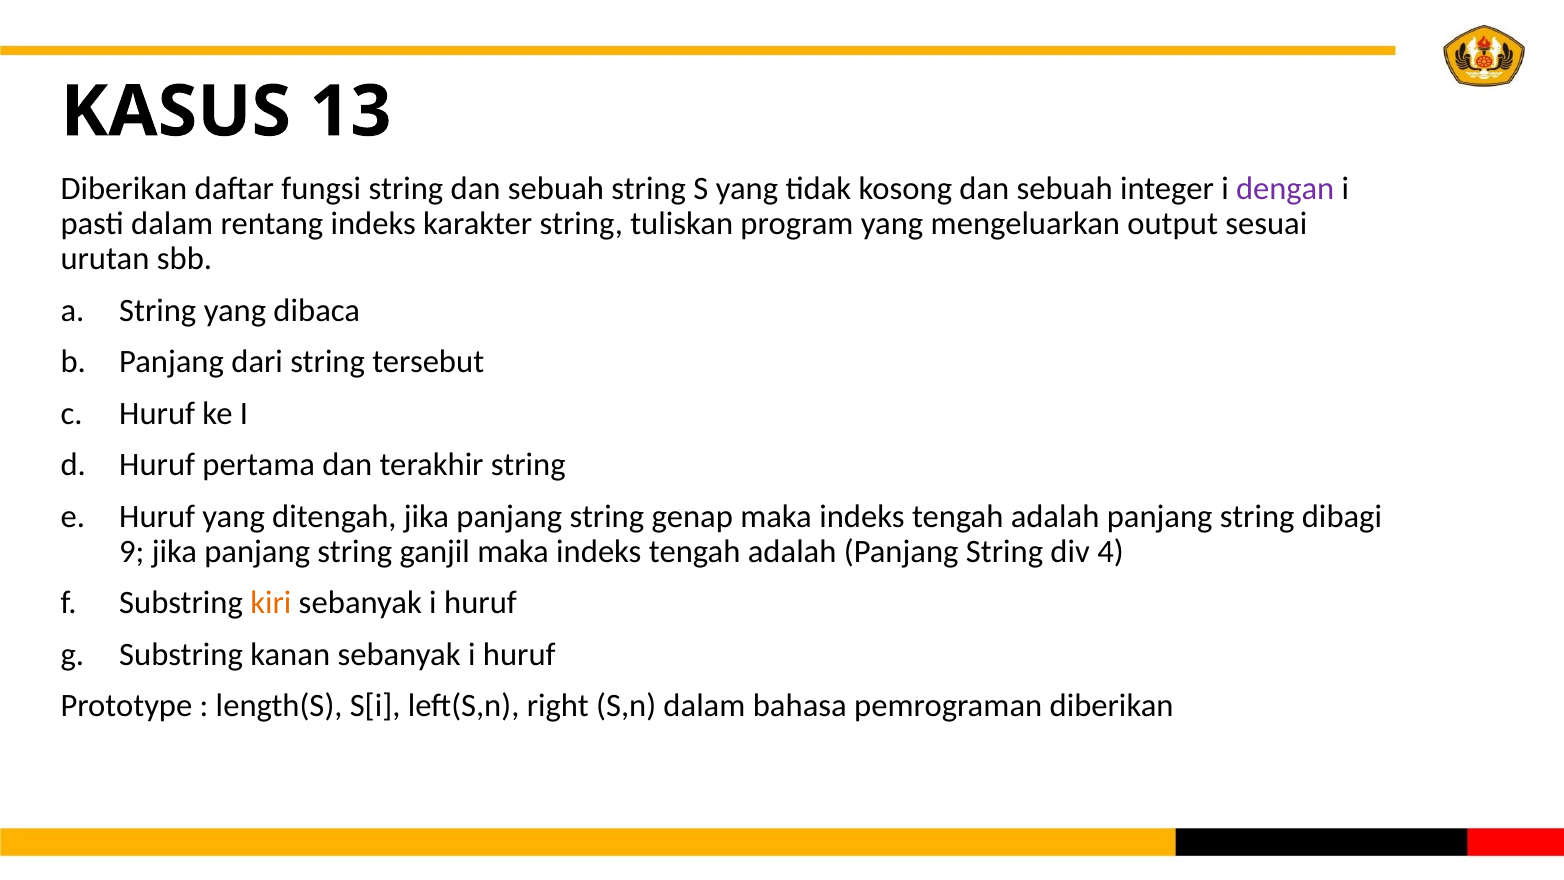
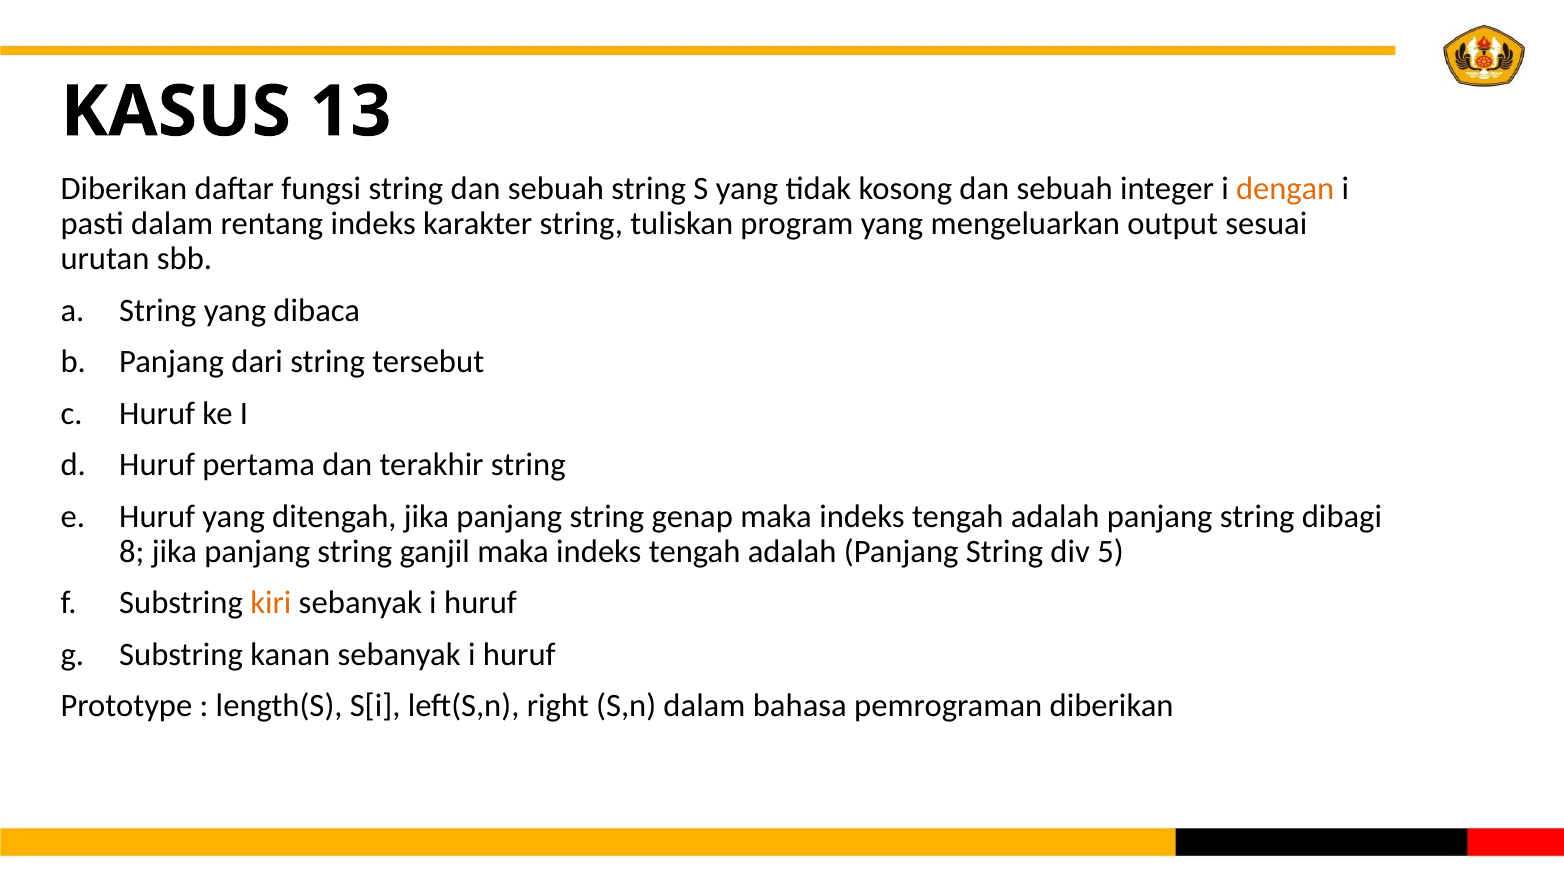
dengan colour: purple -> orange (1285, 188)
9: 9 -> 8 (132, 551)
4: 4 -> 5 (1110, 551)
